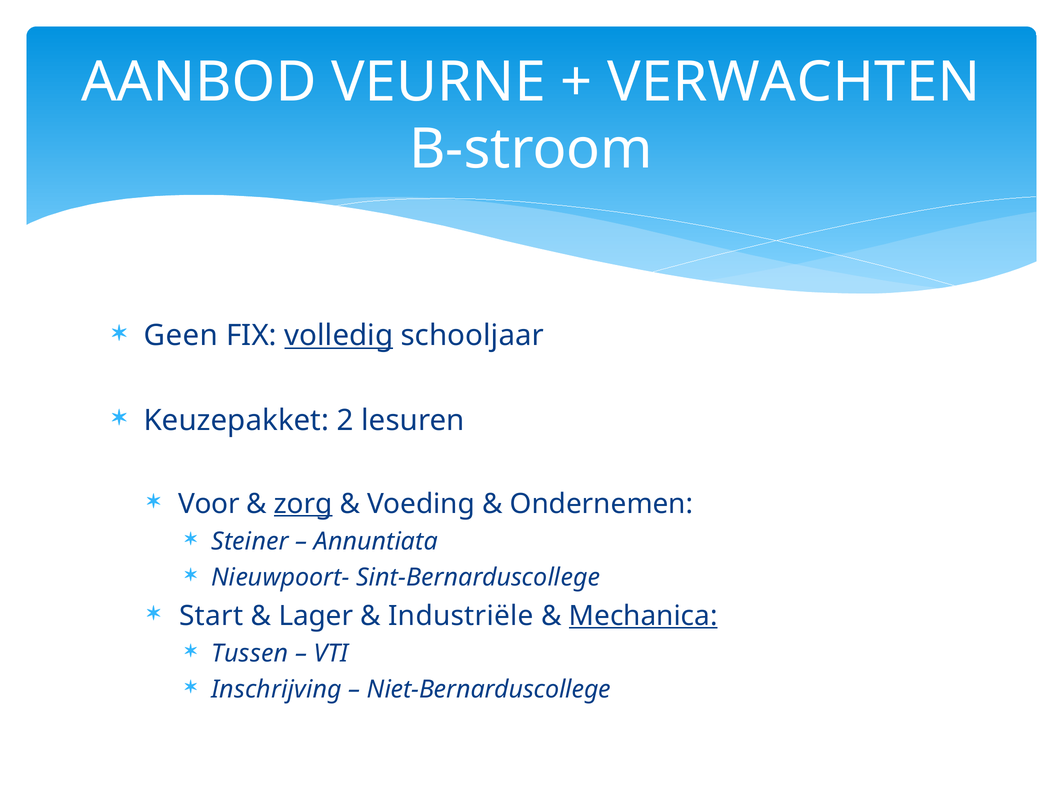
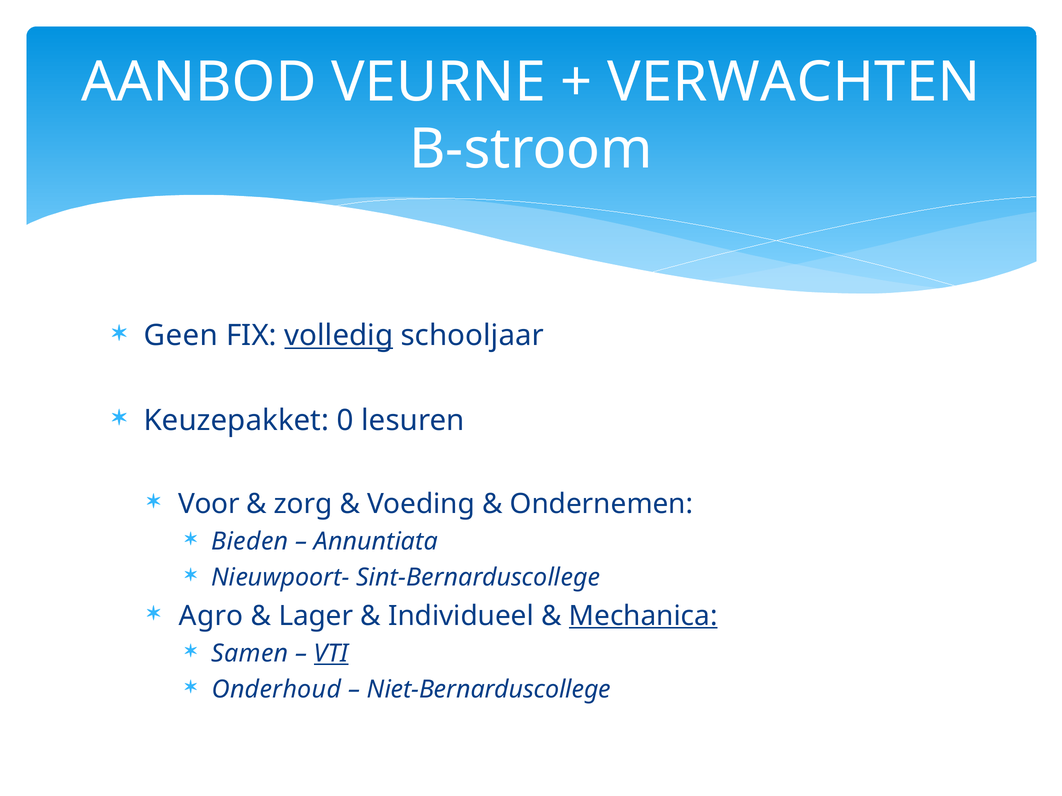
2: 2 -> 0 (345, 421)
zorg underline: present -> none (303, 504)
Steiner: Steiner -> Bieden (250, 542)
Start: Start -> Agro (211, 616)
Industriële: Industriële -> Individueel (461, 616)
Tussen: Tussen -> Samen (250, 654)
VTI underline: none -> present (331, 654)
Inschrijving: Inschrijving -> Onderhoud (276, 690)
